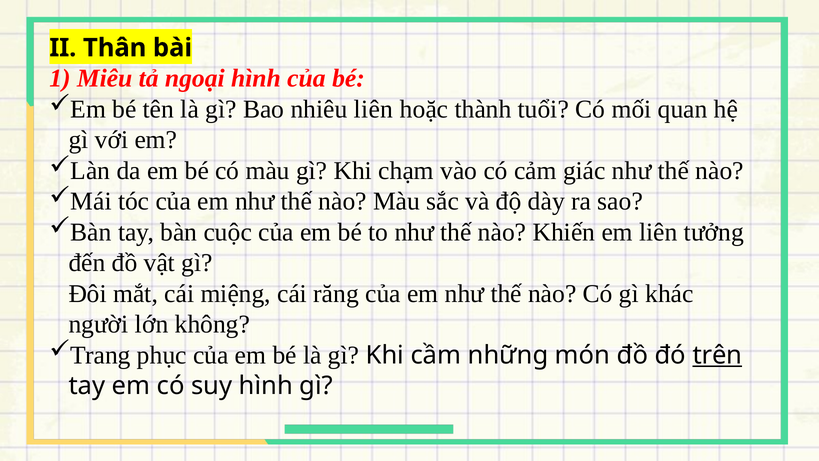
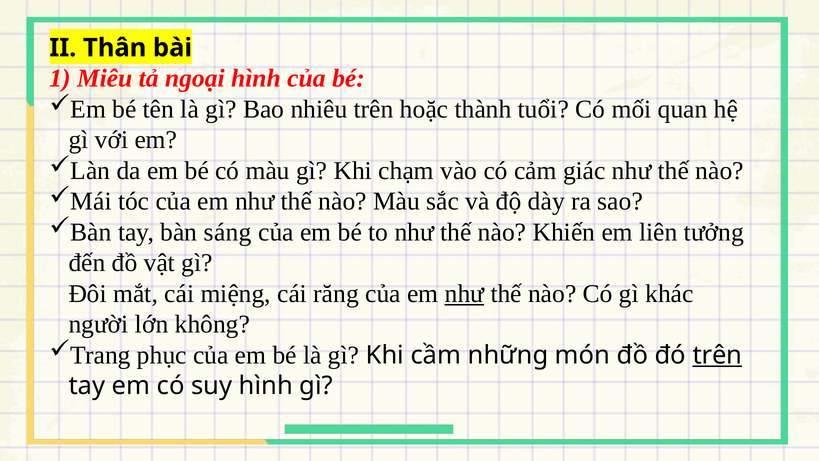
nhiêu liên: liên -> trên (374, 109)
cuộc: cuộc -> sáng (228, 232)
như underline: none -> present (464, 294)
